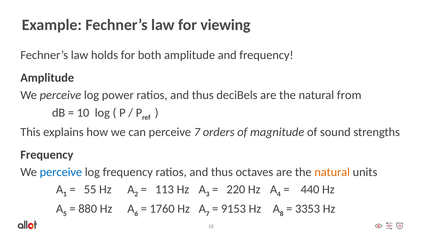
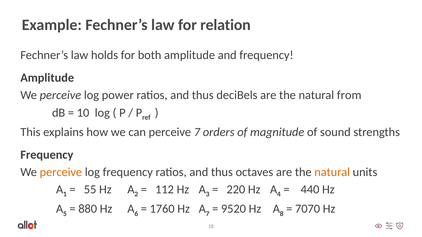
viewing: viewing -> relation (225, 25)
perceive colour: blue -> orange (61, 172)
113: 113 -> 112 (165, 190)
9153: 9153 -> 9520 (233, 209)
3353: 3353 -> 7070 (308, 209)
